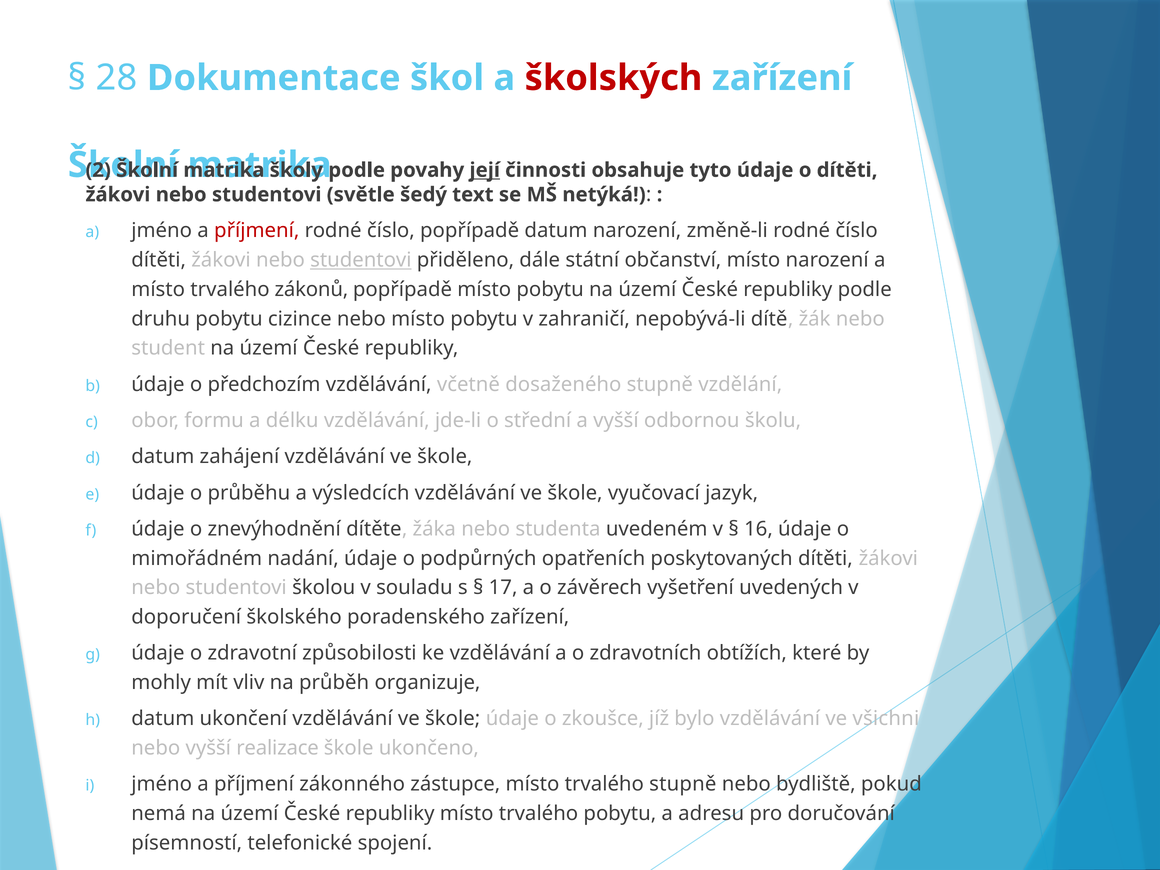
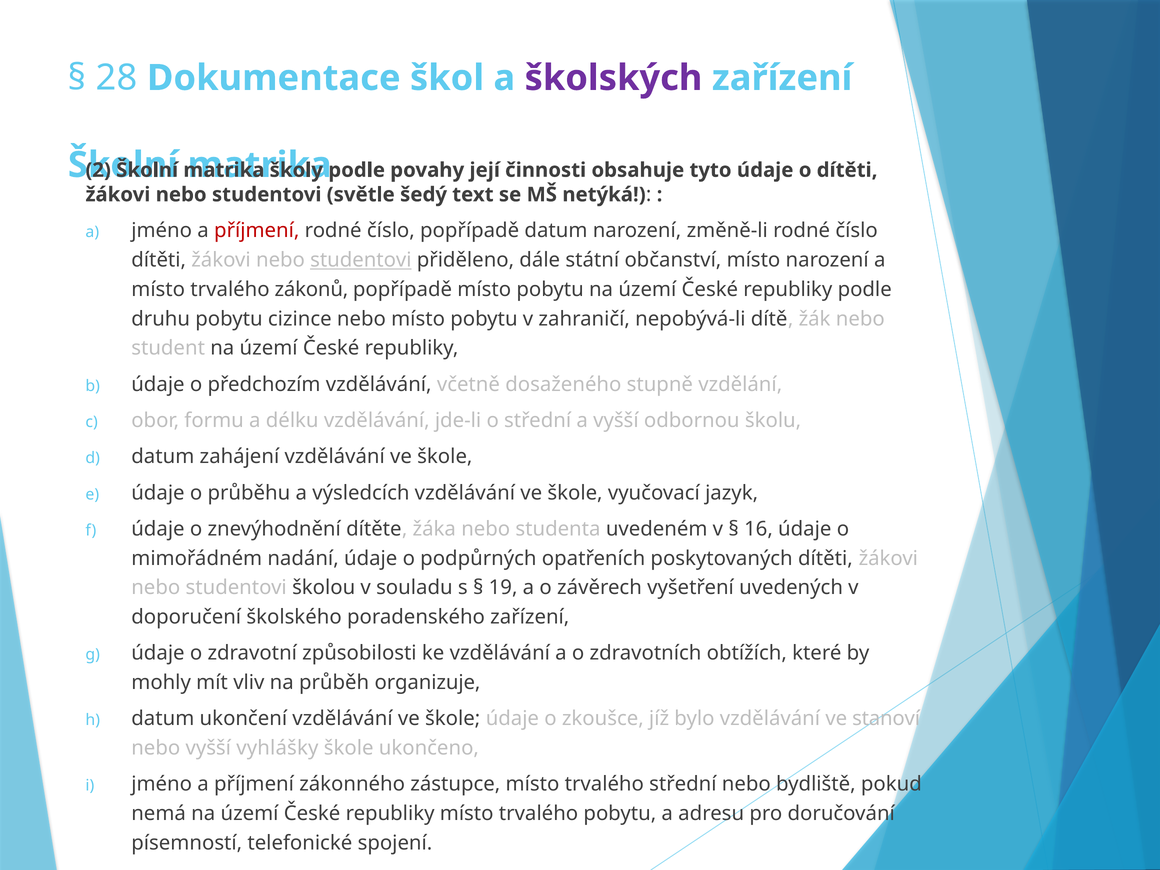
školských colour: red -> purple (614, 78)
její underline: present -> none (485, 170)
17: 17 -> 19 (503, 588)
všichni: všichni -> stanoví (886, 719)
realizace: realizace -> vyhlášky (277, 748)
trvalého stupně: stupně -> střední (683, 784)
